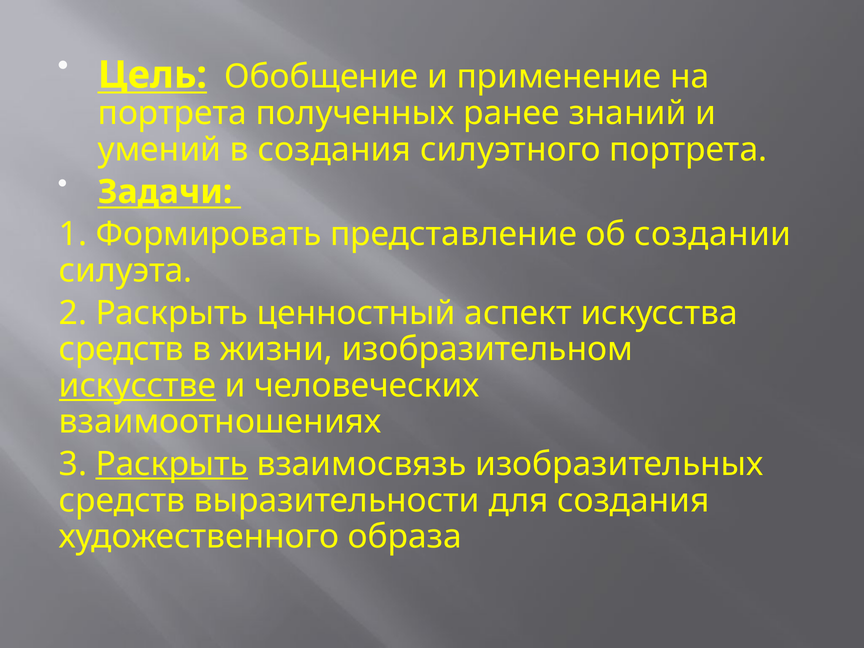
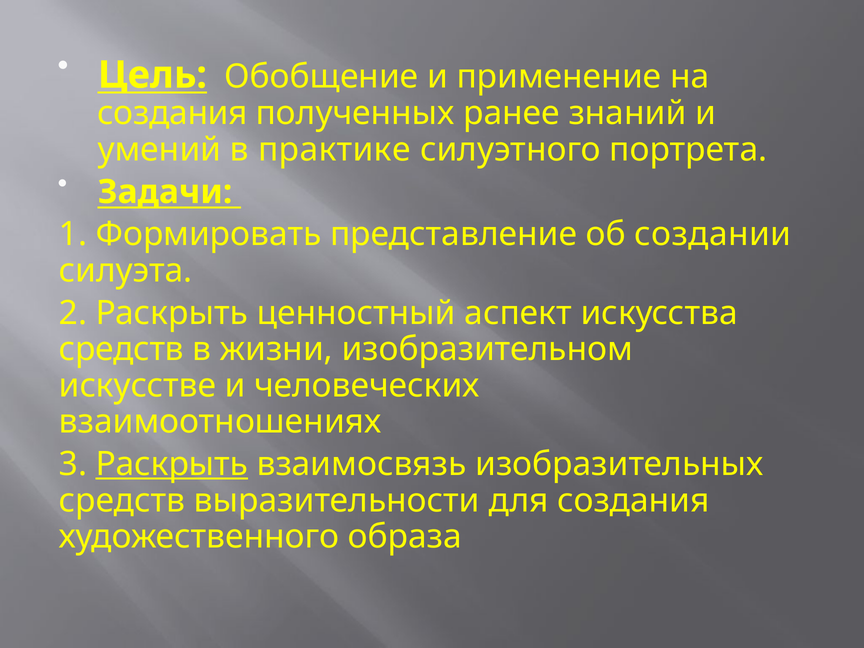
портрета: портрета -> создания (173, 113)
в создания: создания -> практике (334, 150)
искусстве underline: present -> none (137, 386)
